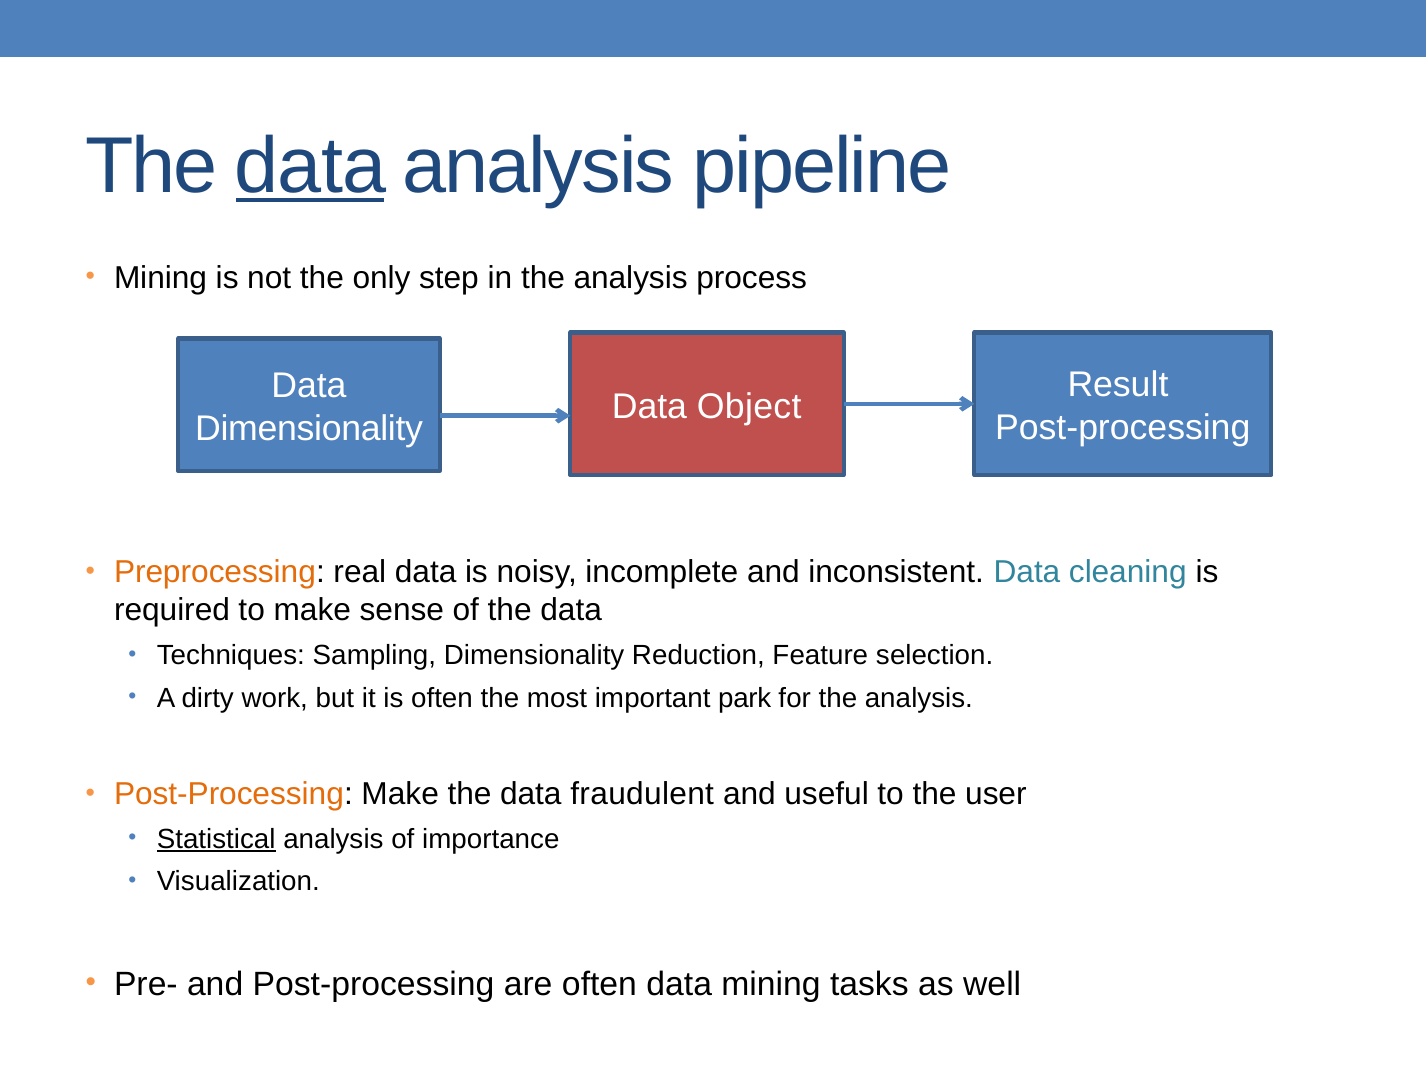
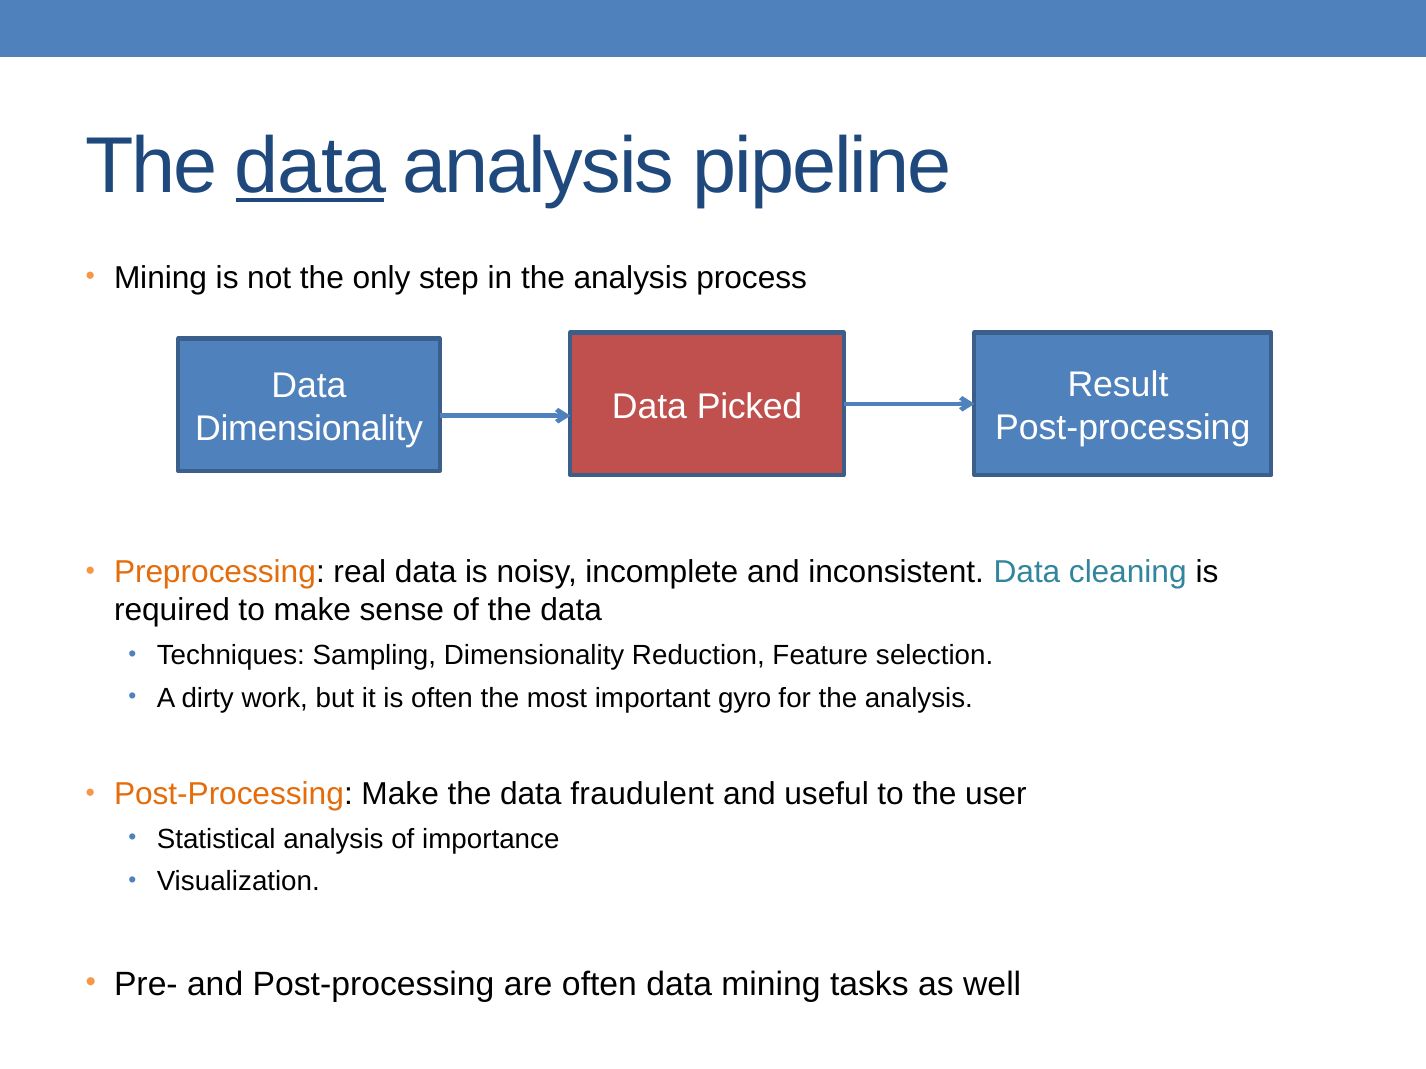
Object: Object -> Picked (750, 406)
park: park -> gyro (745, 698)
Statistical underline: present -> none (216, 839)
